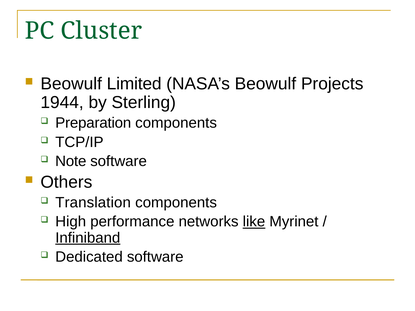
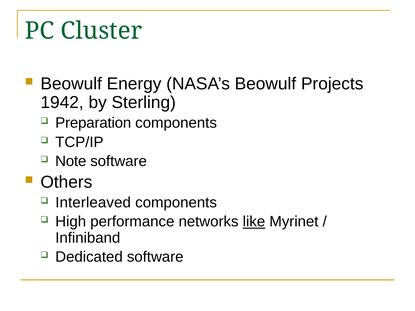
Limited: Limited -> Energy (134, 84)
1944: 1944 -> 1942 (62, 103)
Translation: Translation -> Interleaved (93, 203)
Infiniband underline: present -> none (88, 238)
